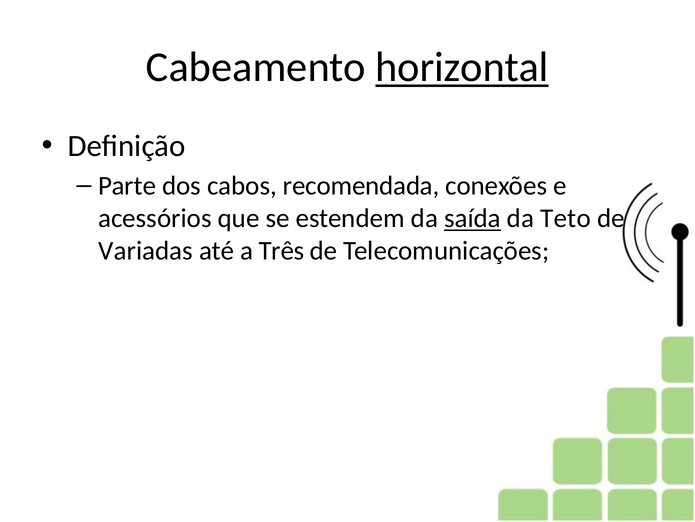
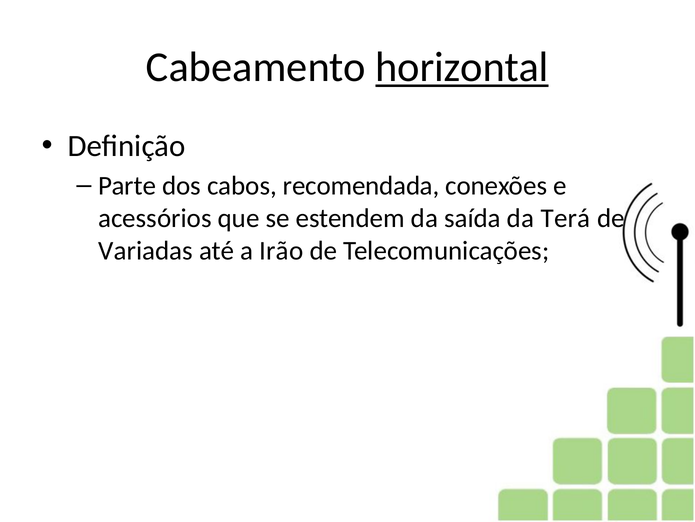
saída underline: present -> none (472, 218)
Teto: Teto -> Terá (565, 218)
Três: Três -> Irão (281, 251)
